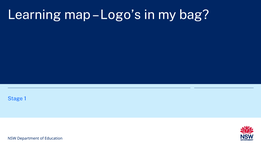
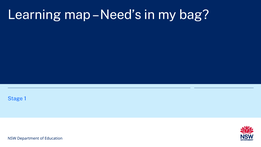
Logo’s: Logo’s -> Need’s (121, 15)
